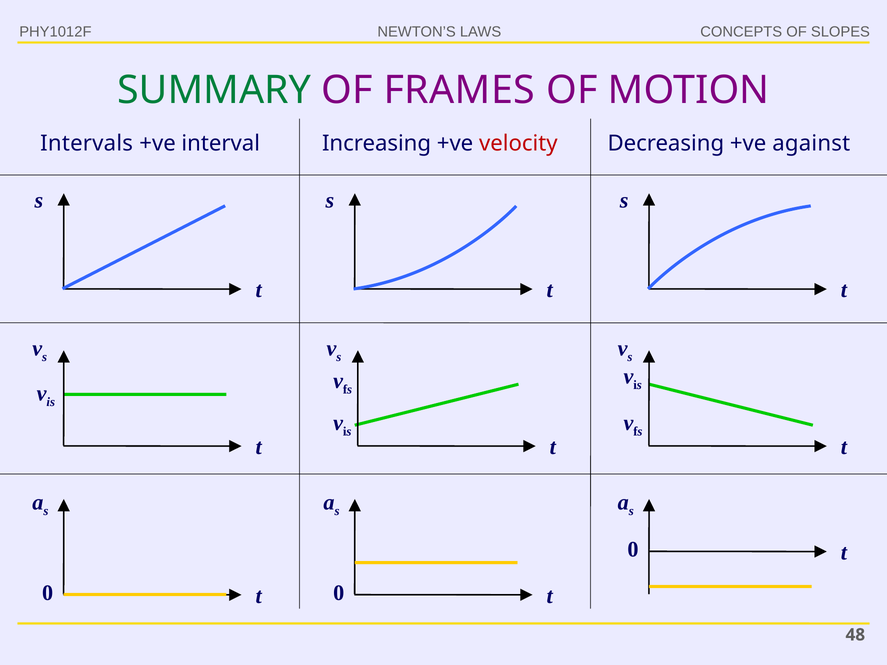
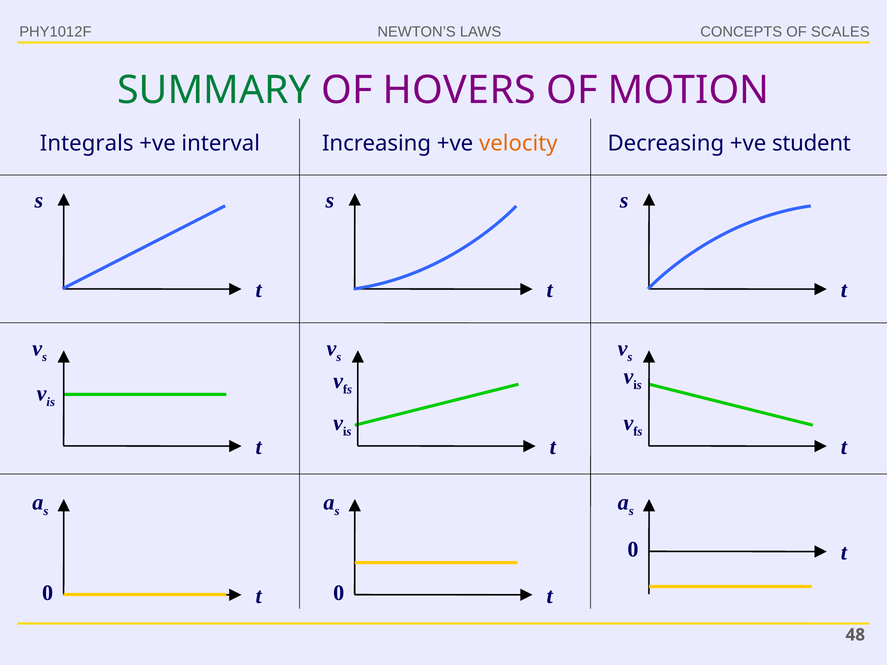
SLOPES: SLOPES -> SCALES (840, 32)
FRAMES: FRAMES -> HOVERS (459, 90)
Intervals: Intervals -> Integrals (87, 144)
velocity colour: red -> orange (518, 144)
against: against -> student (811, 144)
